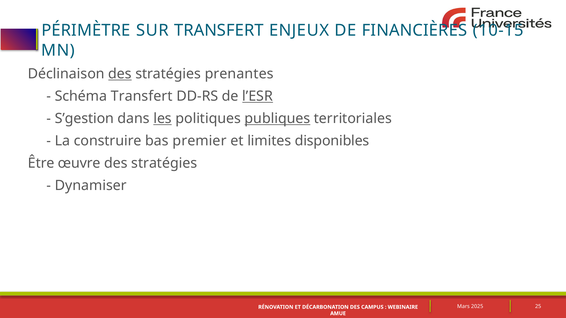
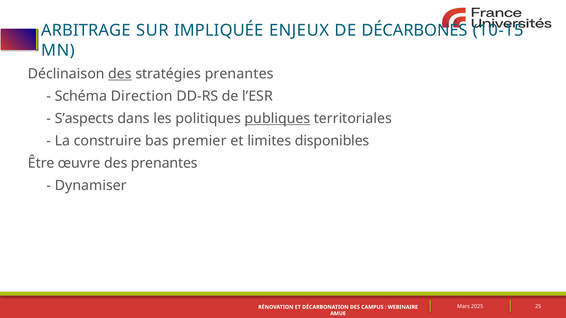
PÉRIMÈTRE: PÉRIMÈTRE -> ARBITRAGE (86, 31)
SUR TRANSFERT: TRANSFERT -> IMPLIQUÉE (219, 31)
FINANCIÈRES: FINANCIÈRES -> DÉCARBONÉS (415, 31)
Schéma Transfert: Transfert -> Direction (142, 96)
l’ESR underline: present -> none (258, 96)
S’gestion: S’gestion -> S’aspects (84, 119)
les underline: present -> none (163, 119)
stratégies: stratégies -> prenantes (164, 164)
